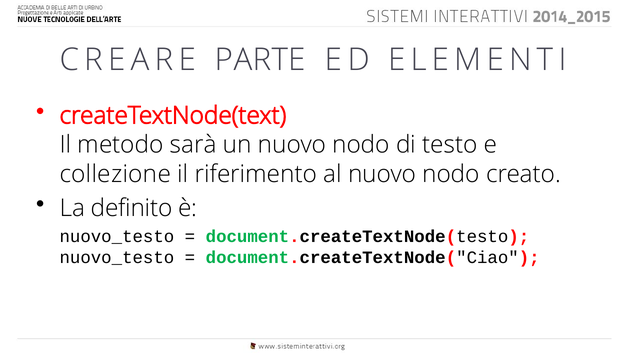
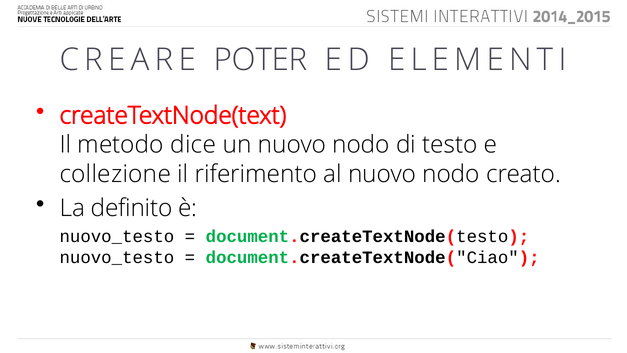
PARTE: PARTE -> POTER (261, 60)
sarà: sarà -> dice (193, 145)
